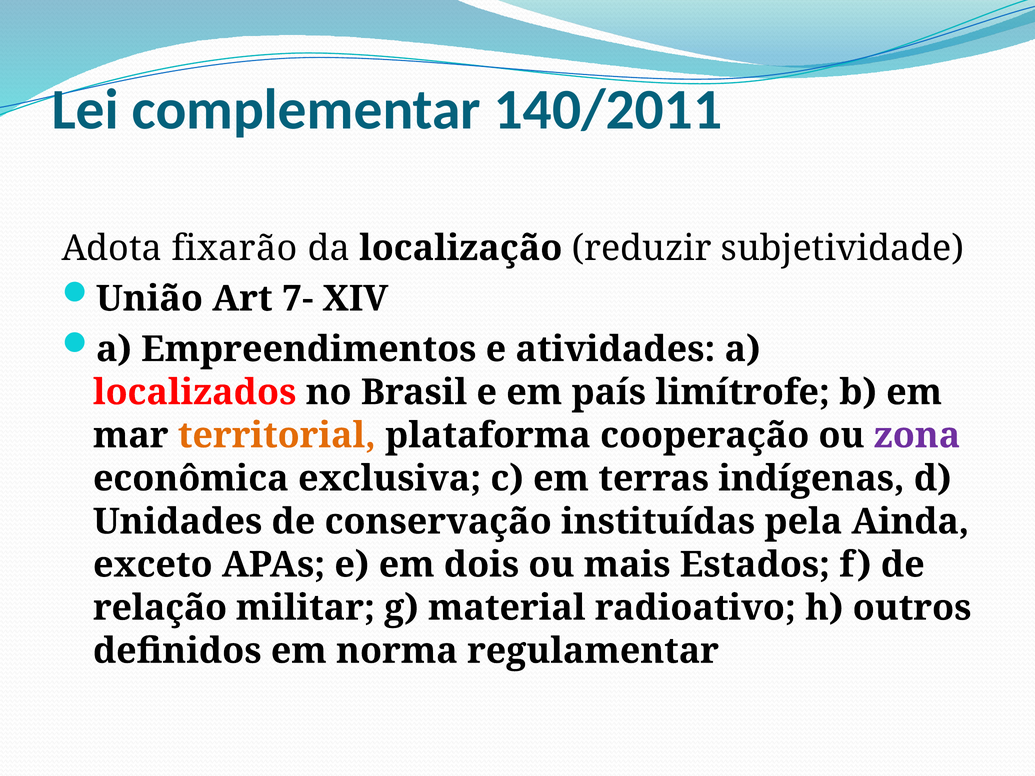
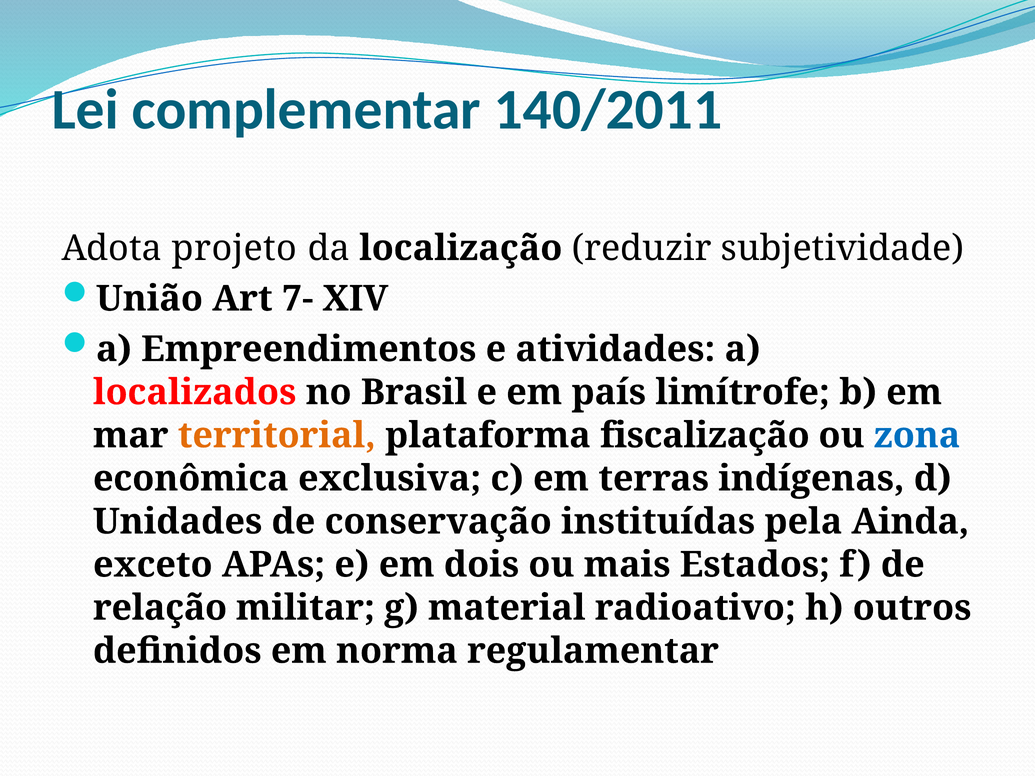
fixarão: fixarão -> projeto (235, 248)
cooperação: cooperação -> fiscalização (705, 436)
zona colour: purple -> blue (917, 436)
